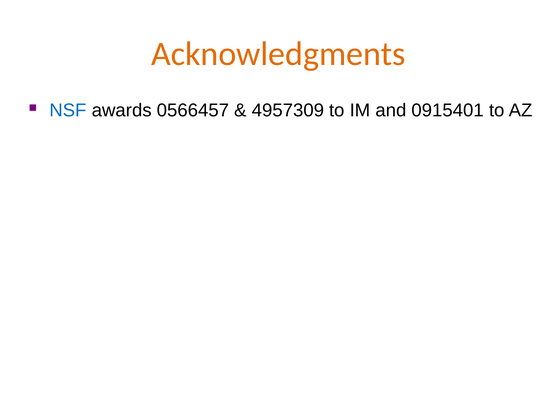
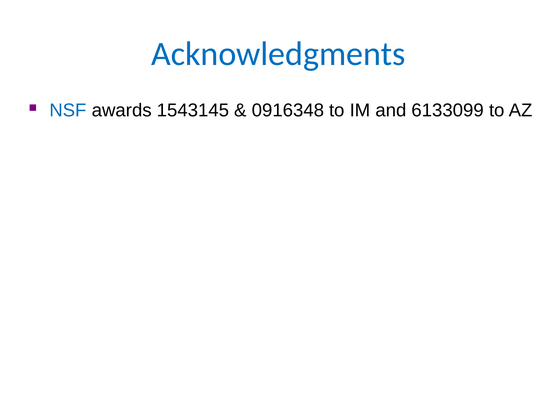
Acknowledgments colour: orange -> blue (278, 54)
0566457: 0566457 -> 1543145 (193, 110)
4957309: 4957309 -> 0916348 (288, 110)
0915401: 0915401 -> 6133099 (448, 110)
